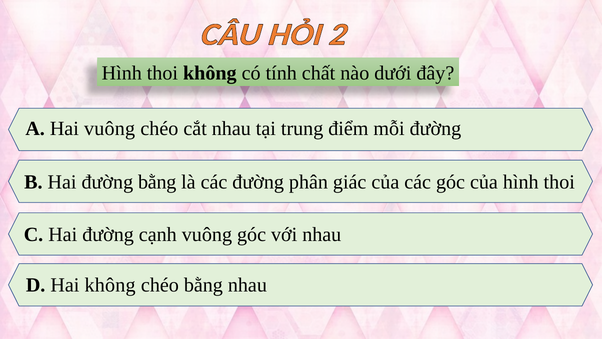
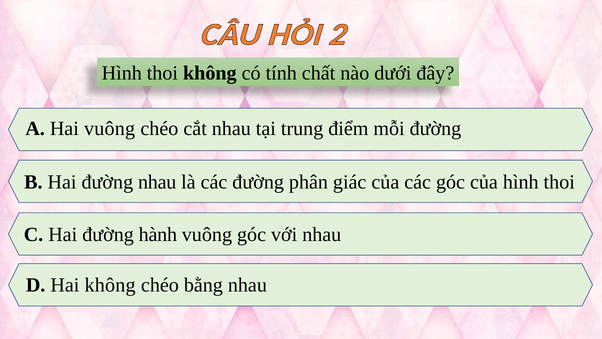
đường bằng: bằng -> nhau (157, 182)
cạnh: cạnh -> hành (158, 234)
